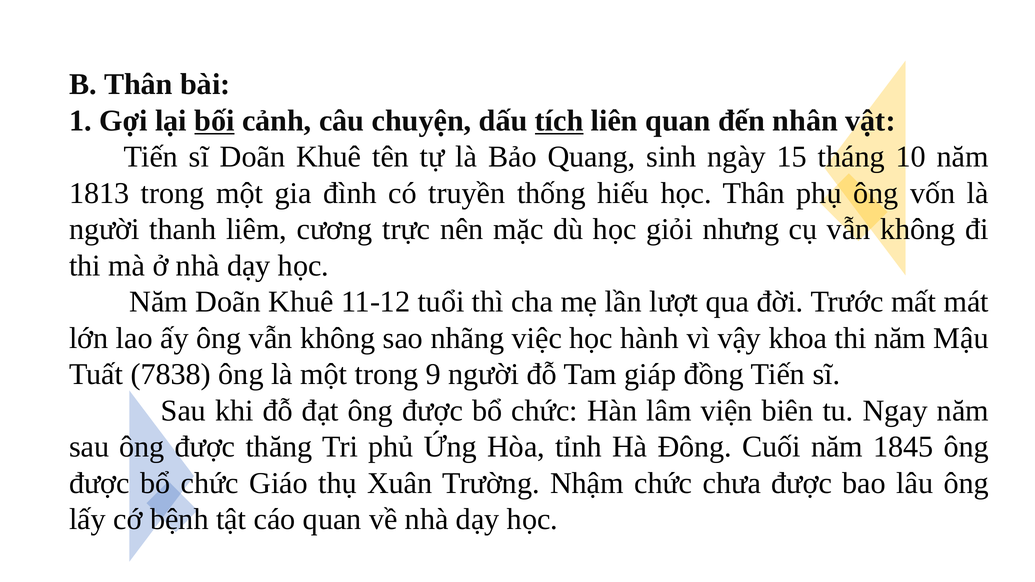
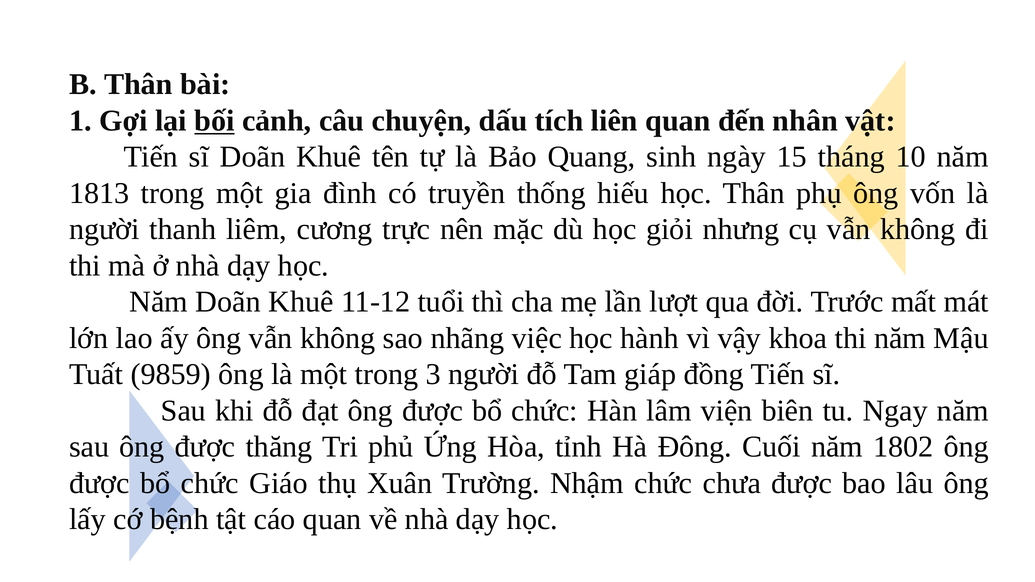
tích underline: present -> none (559, 121)
7838: 7838 -> 9859 (171, 375)
9: 9 -> 3 (433, 375)
1845: 1845 -> 1802 (903, 447)
